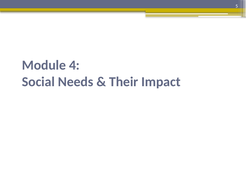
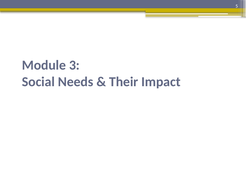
4: 4 -> 3 (74, 65)
